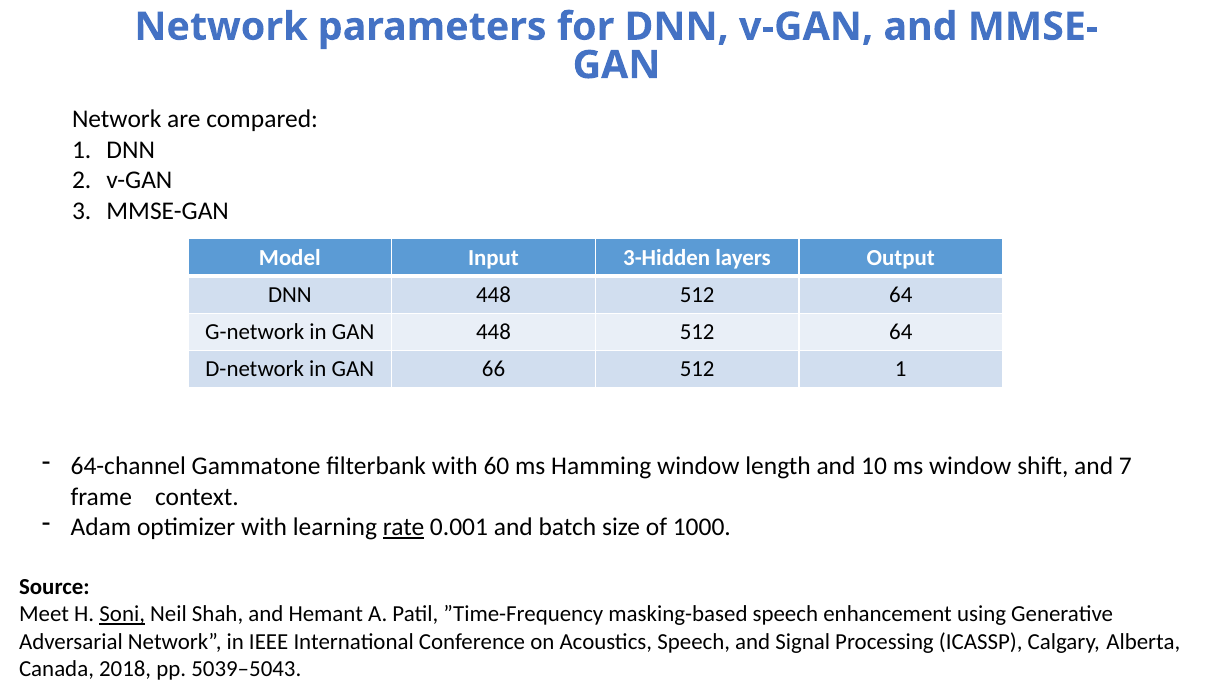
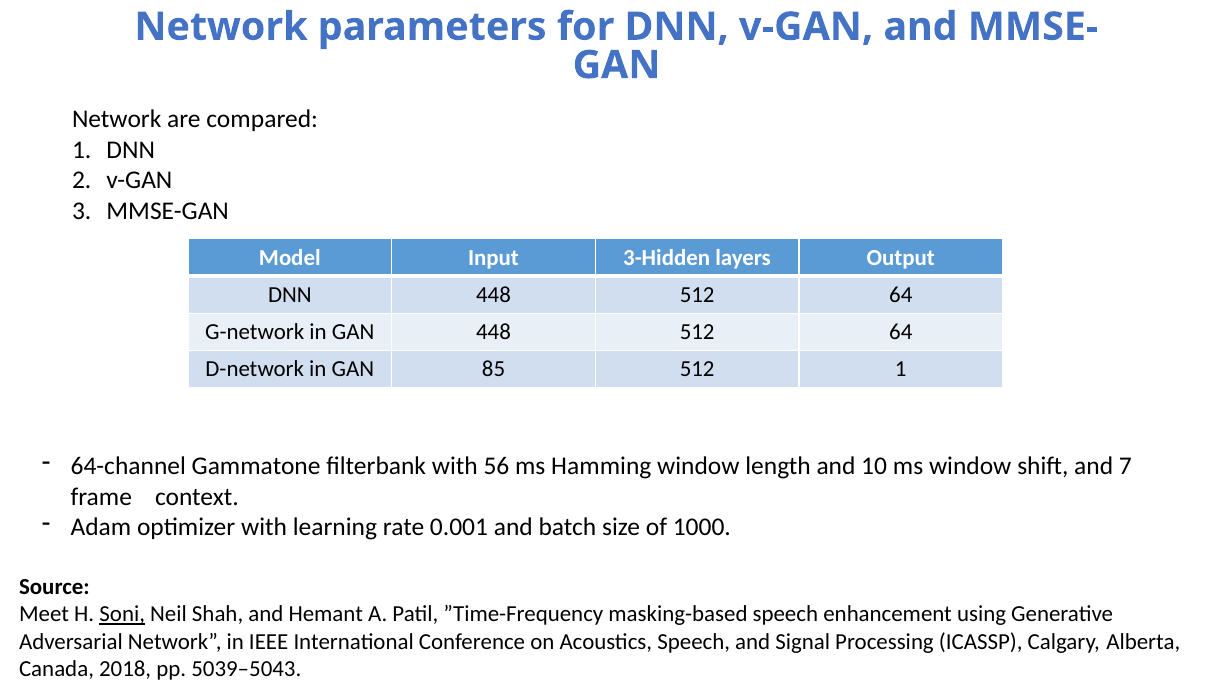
66: 66 -> 85 (494, 369)
60: 60 -> 56 (496, 466)
rate underline: present -> none (404, 528)
